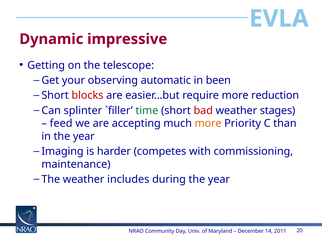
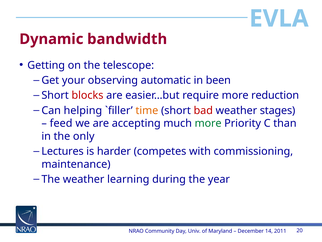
impressive: impressive -> bandwidth (127, 39)
splinter: splinter -> helping (83, 110)
time colour: green -> orange (147, 110)
more colour: orange -> green (208, 123)
in the year: year -> only (84, 136)
Imaging: Imaging -> Lectures (63, 151)
includes: includes -> learning (128, 179)
